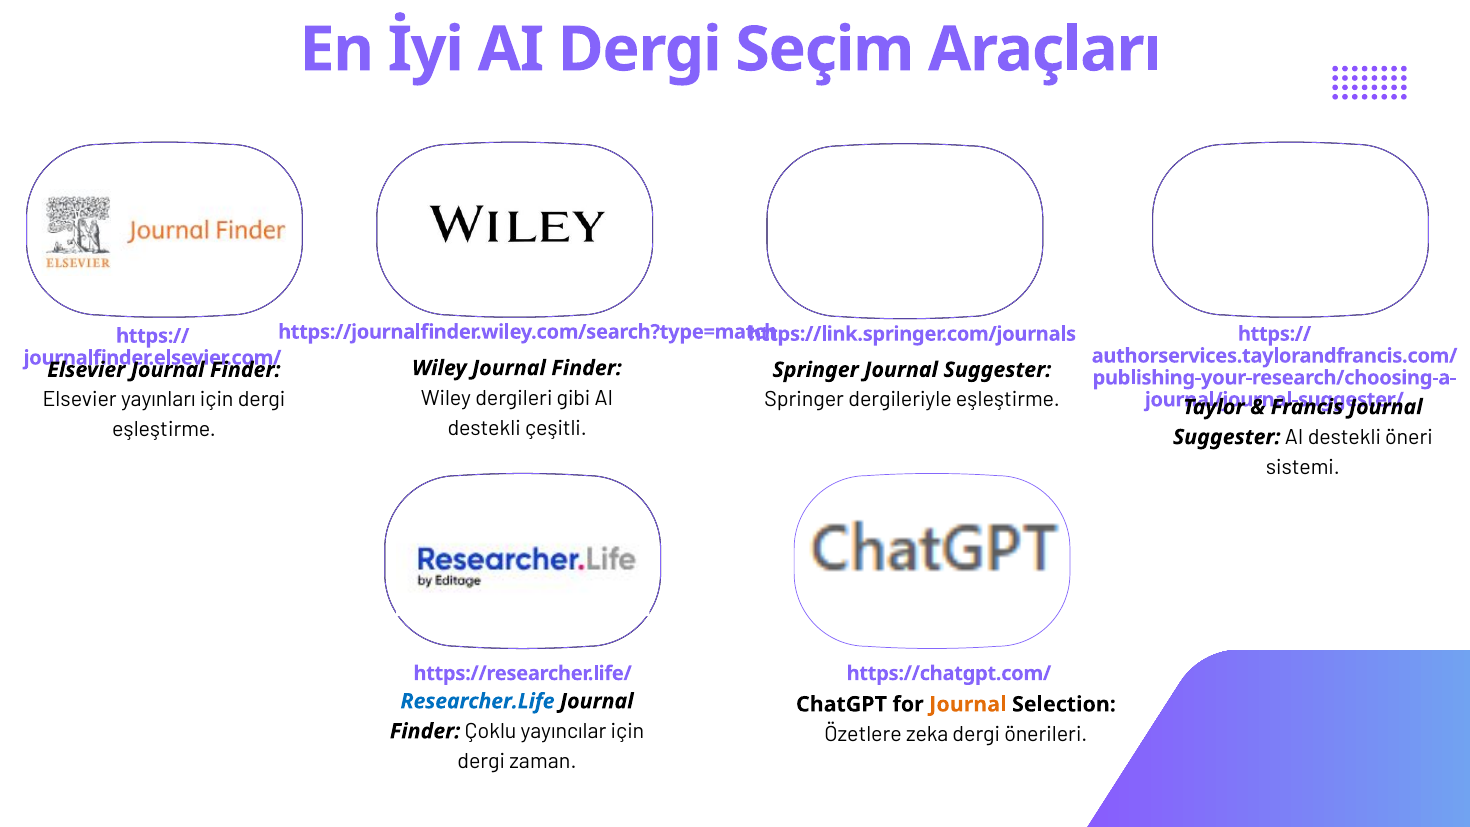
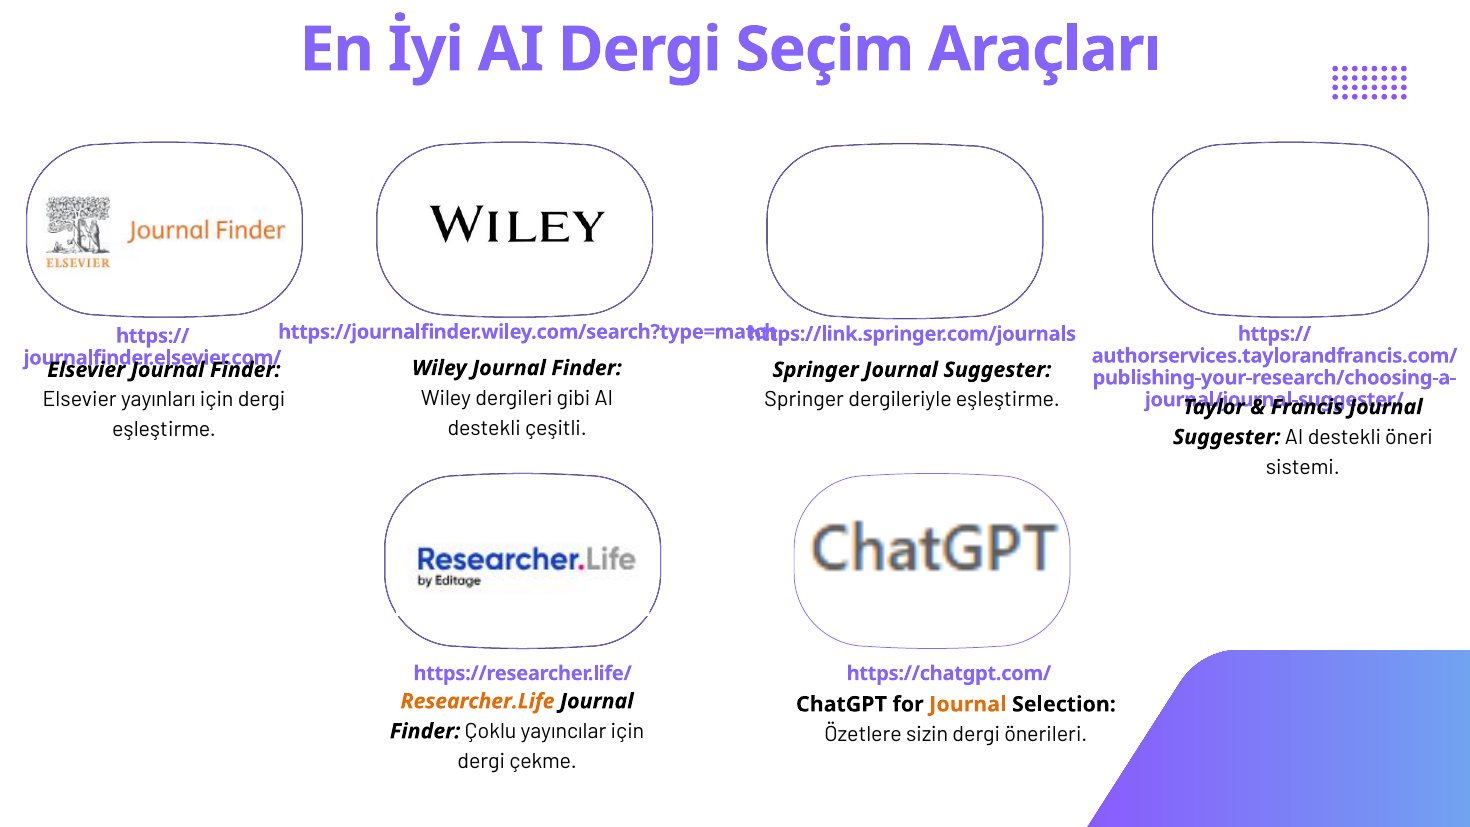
Researcher.Life colour: blue -> orange (477, 701)
zeka: zeka -> sizin (927, 734)
zaman: zaman -> çekme (543, 761)
